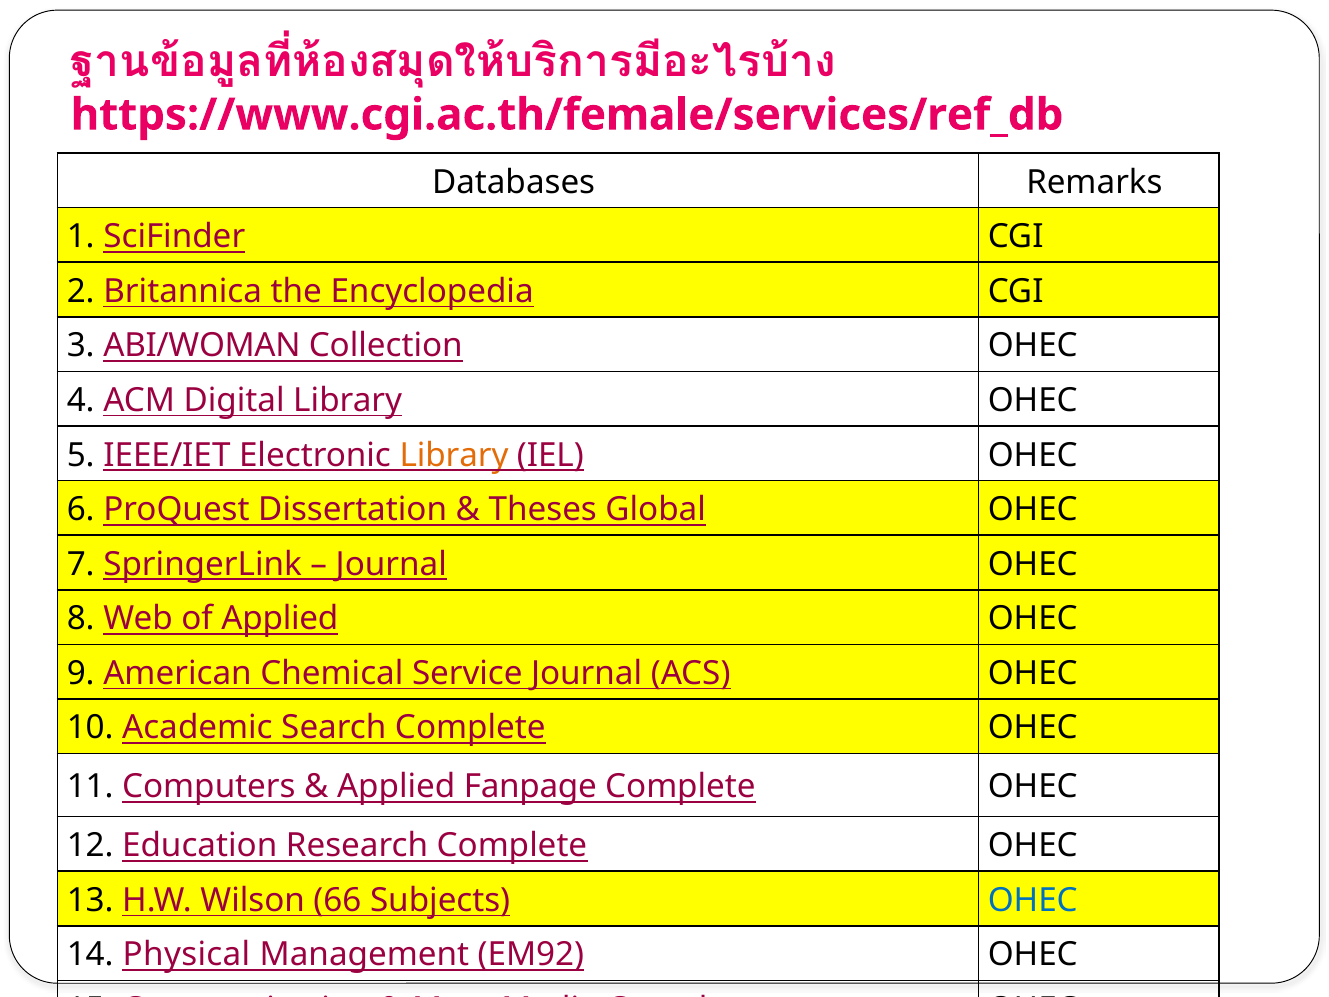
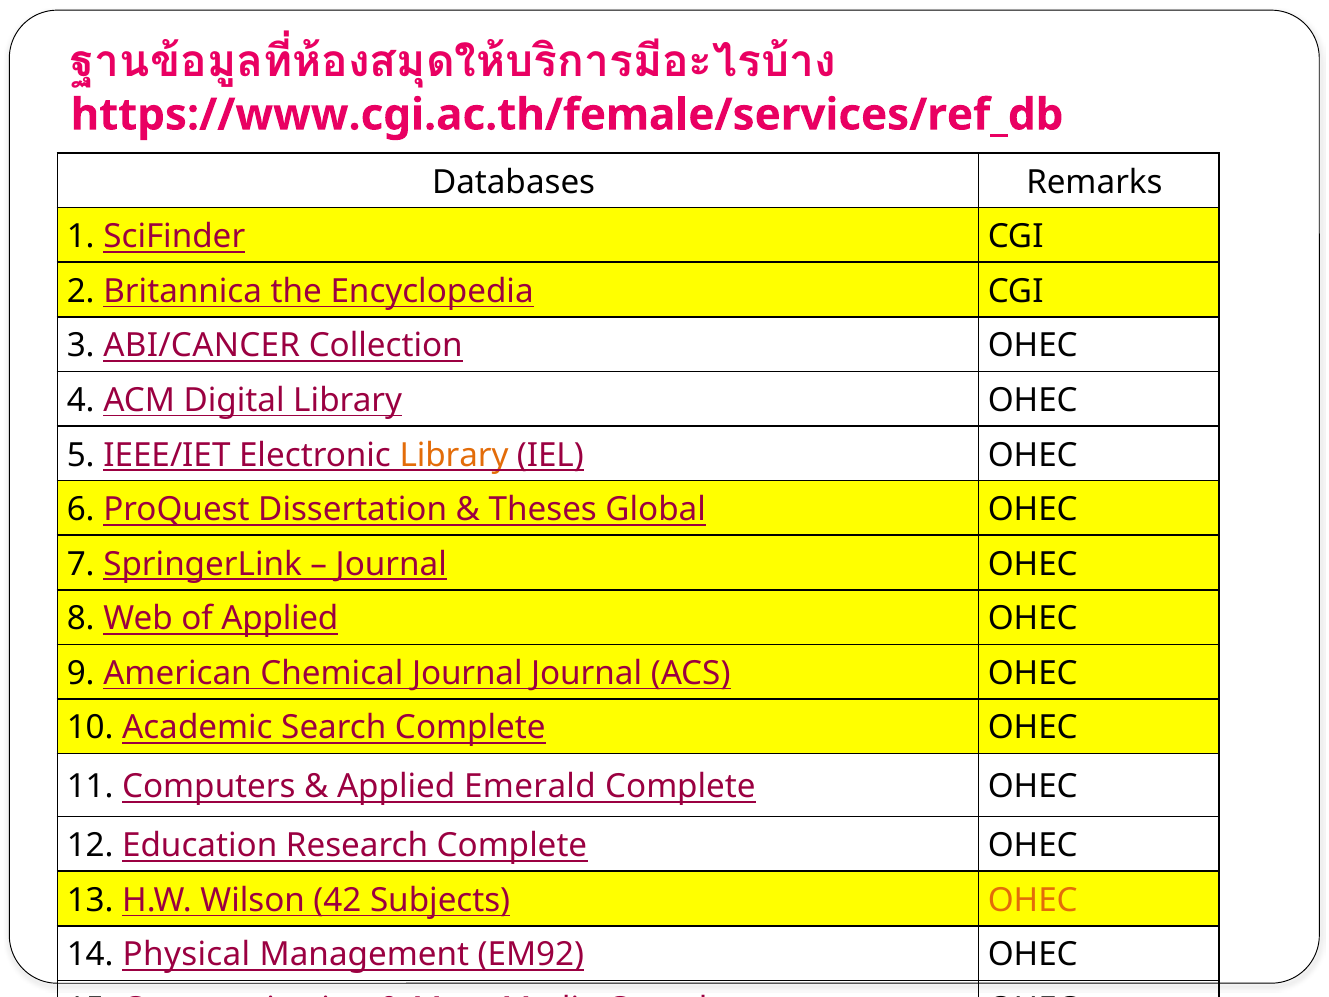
ABI/WOMAN: ABI/WOMAN -> ABI/CANCER (202, 346)
Chemical Service: Service -> Journal (467, 673)
Fanpage: Fanpage -> Emerald (530, 787)
66: 66 -> 42 (337, 900)
OHEC colour: blue -> orange (1033, 900)
